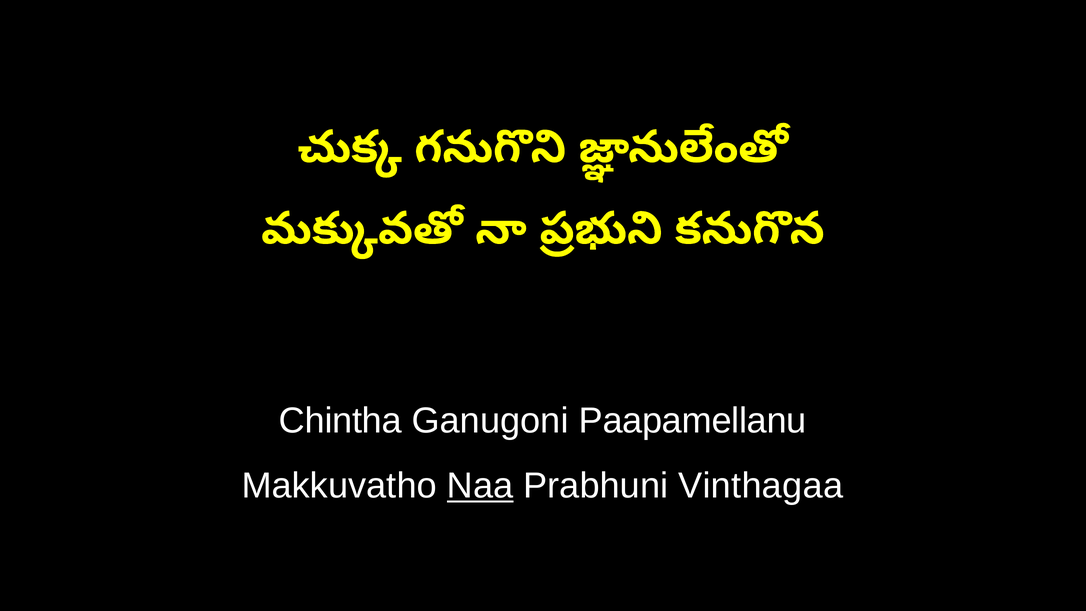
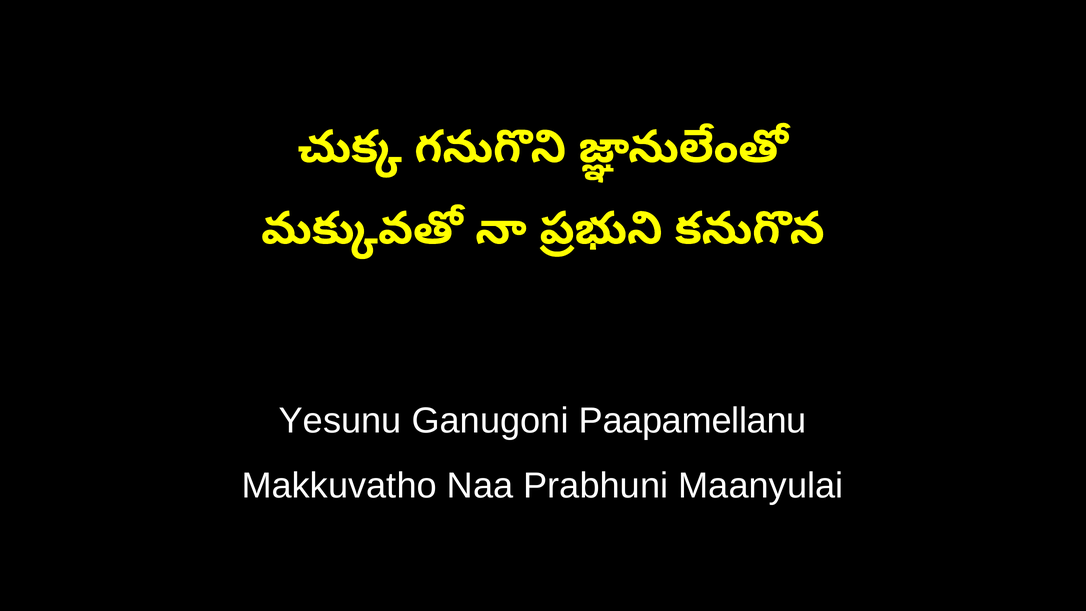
Chintha: Chintha -> Yesunu (340, 421)
Naa underline: present -> none (480, 486)
Vinthagaa: Vinthagaa -> Maanyulai (761, 486)
